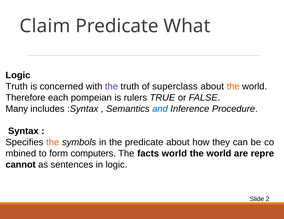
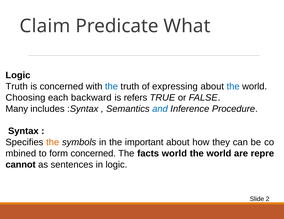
the colour: purple -> blue (111, 87)
superclass: superclass -> expressing (175, 87)
the colour: orange -> blue (233, 87)
Therefore: Therefore -> Choosing (25, 98)
pompeian: pompeian -> backward (91, 98)
rulers: rulers -> refers (136, 98)
the predicate: predicate -> important (144, 143)
form computers: computers -> concerned (93, 154)
